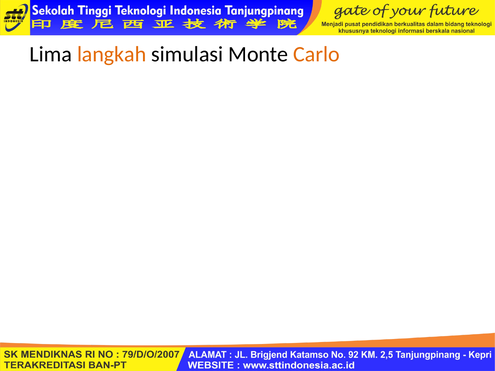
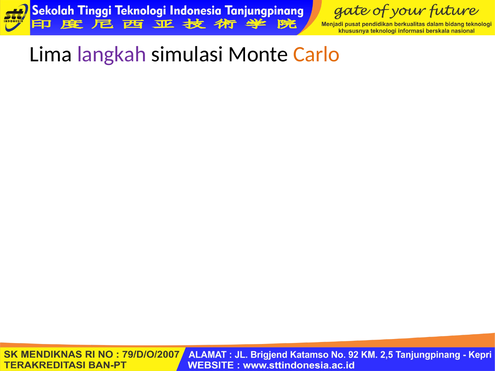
langkah colour: orange -> purple (112, 54)
